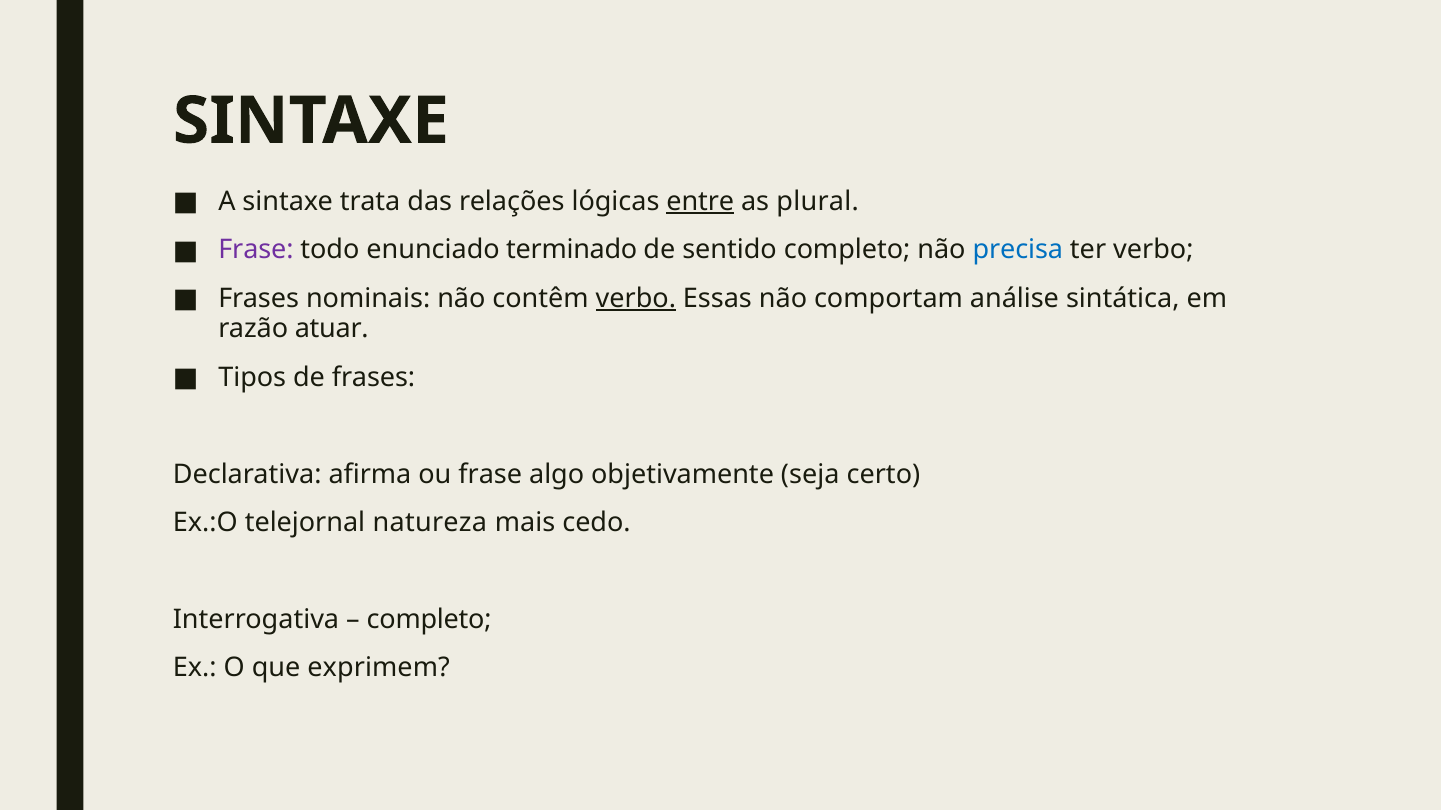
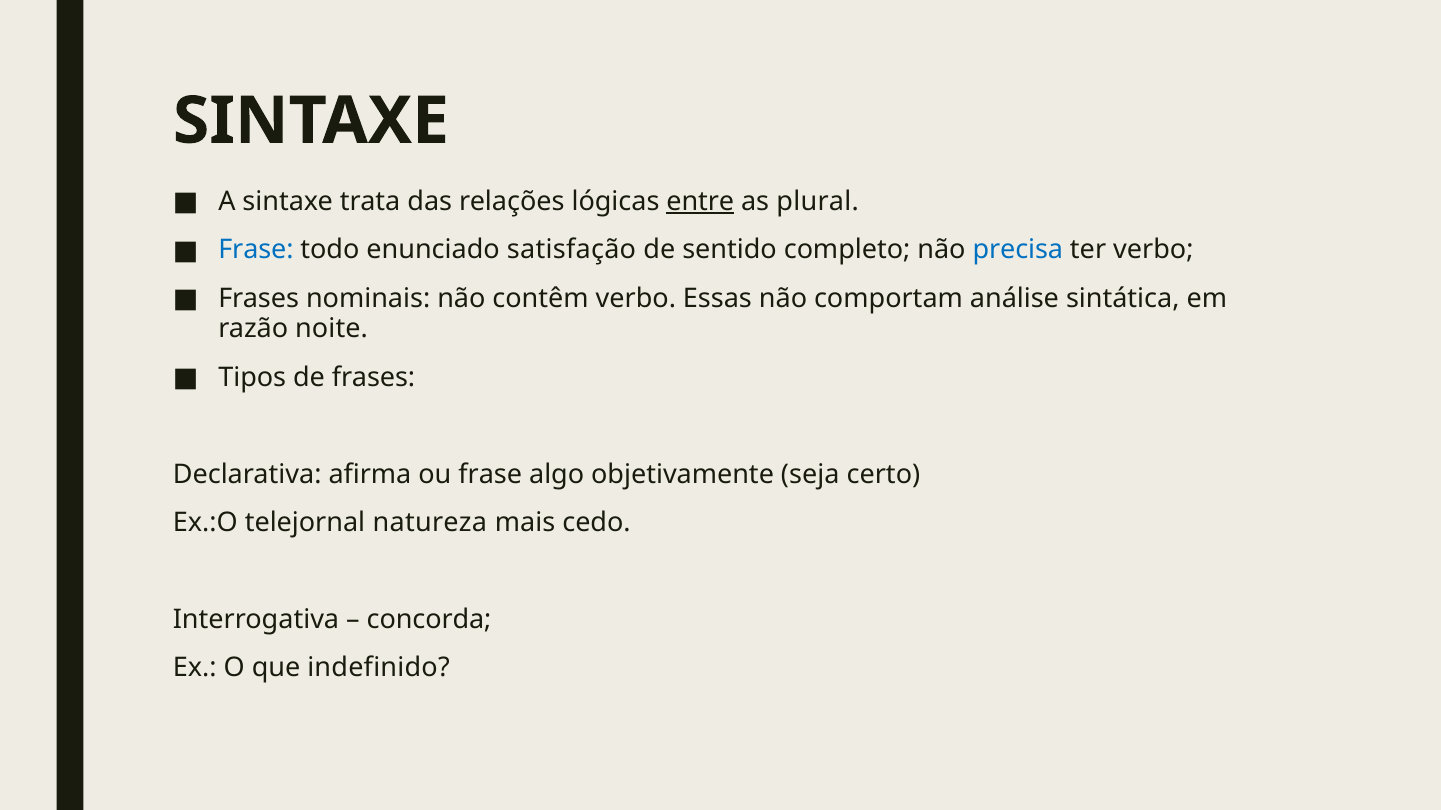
Frase colour: purple -> blue (256, 250)
terminado: terminado -> satisfação (571, 250)
verbo underline: present -> none (636, 299)
atuar: atuar -> noite (332, 329)
completo: completo -> concorda (429, 620)
exprimem: exprimem -> indefinido (379, 669)
